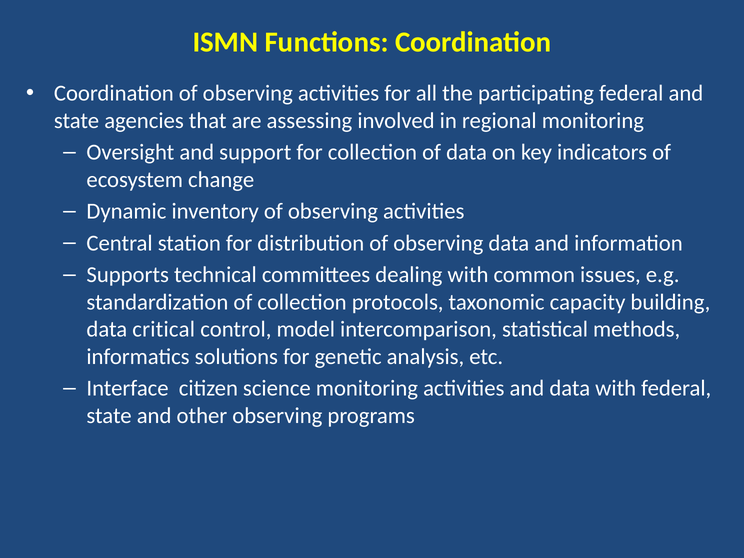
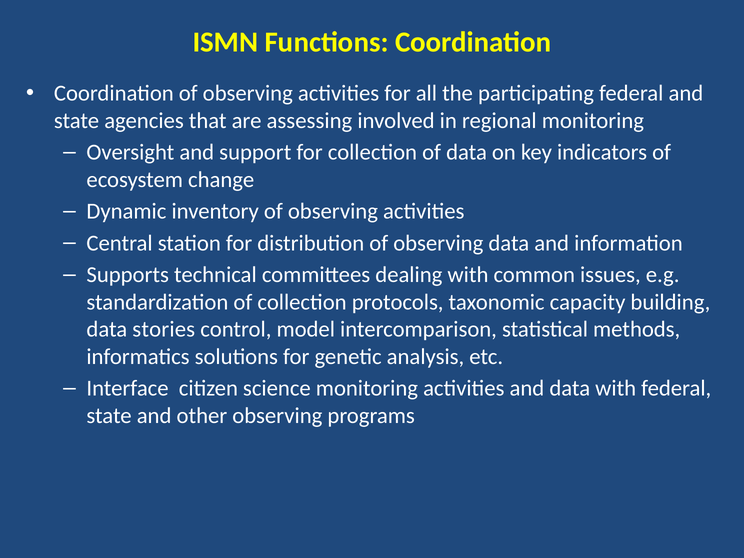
critical: critical -> stories (164, 329)
